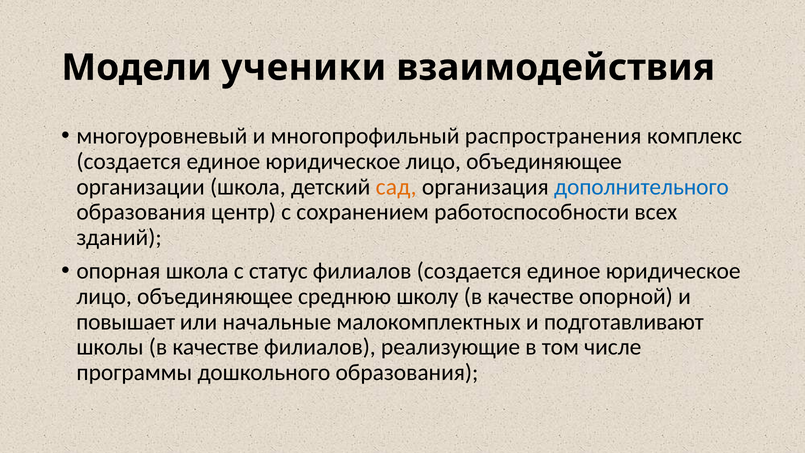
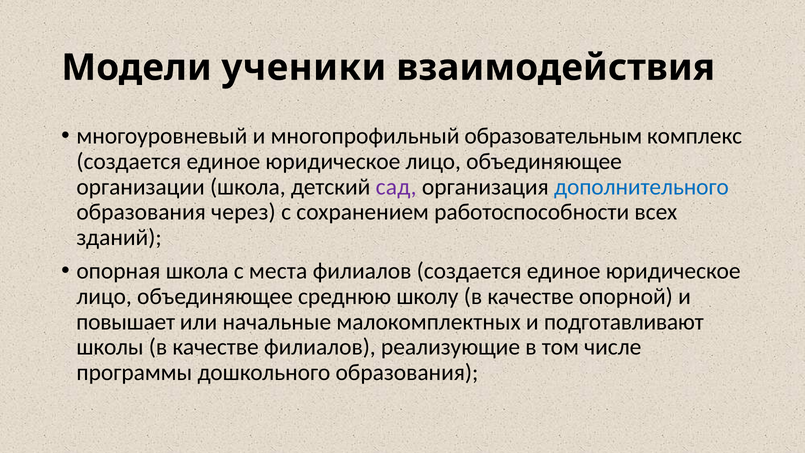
распространения: распространения -> образовательным (553, 136)
сад colour: orange -> purple (396, 187)
центр: центр -> через (243, 212)
статус: статус -> места (278, 271)
